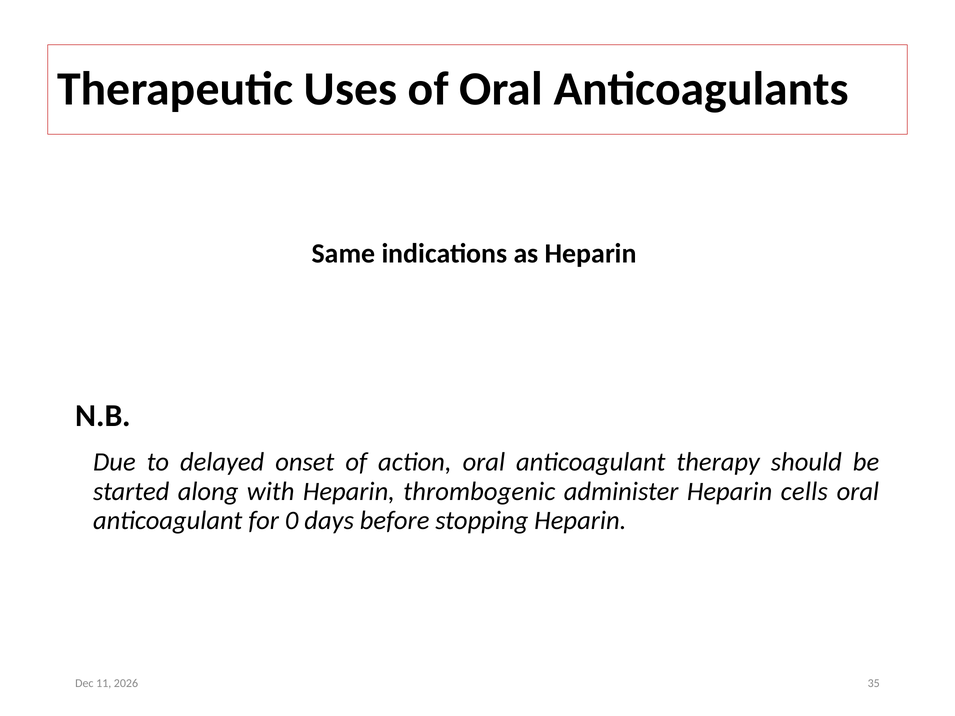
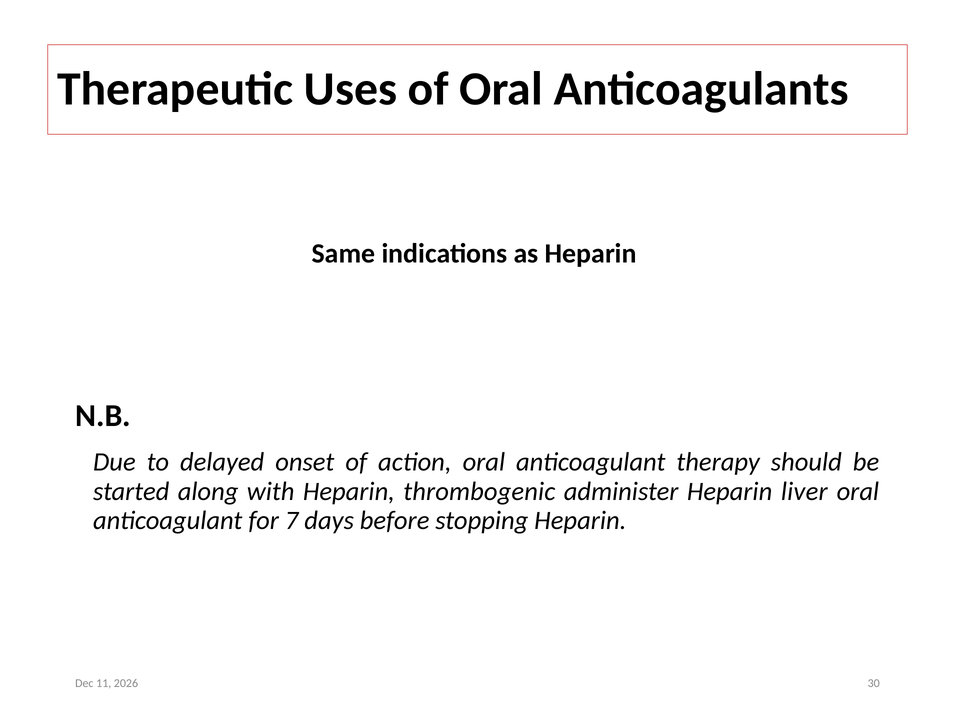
cells: cells -> liver (804, 492)
0: 0 -> 7 (292, 521)
35: 35 -> 30 (874, 684)
